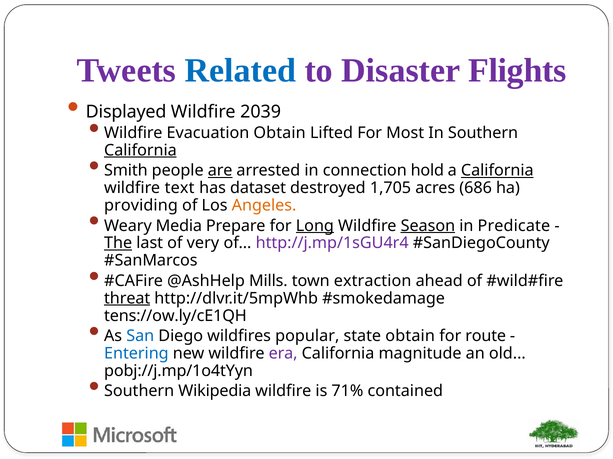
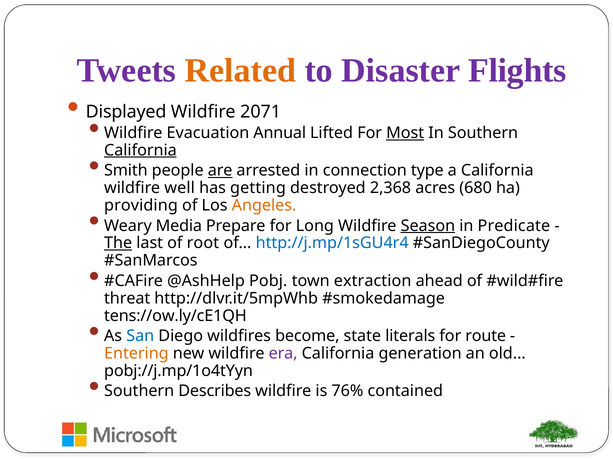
Related colour: blue -> orange (240, 71)
2039: 2039 -> 2071 (261, 112)
Evacuation Obtain: Obtain -> Annual (280, 133)
Most underline: none -> present (405, 133)
hold: hold -> type (427, 171)
California underline: present -> none (497, 171)
text: text -> well (180, 188)
dataset: dataset -> getting (258, 188)
1,705: 1,705 -> 2,368 (391, 188)
686: 686 -> 680 (476, 188)
Long underline: present -> none (315, 226)
very: very -> root (203, 244)
http://j.mp/1sGU4r4 colour: purple -> blue (332, 244)
Mills: Mills -> Pobj (268, 281)
threat underline: present -> none (127, 299)
popular: popular -> become (307, 337)
state obtain: obtain -> literals (410, 337)
Entering colour: blue -> orange (136, 354)
magnitude: magnitude -> generation (420, 354)
Wikipedia: Wikipedia -> Describes (215, 392)
71%: 71% -> 76% (347, 392)
